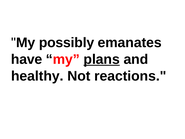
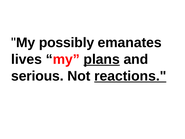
have: have -> lives (26, 59)
healthy: healthy -> serious (37, 76)
reactions underline: none -> present (130, 76)
